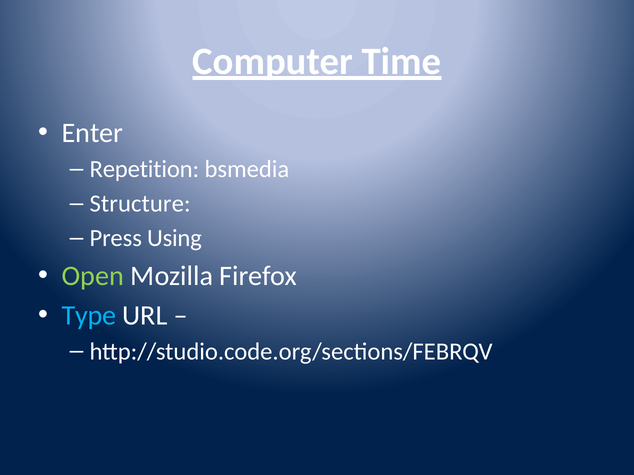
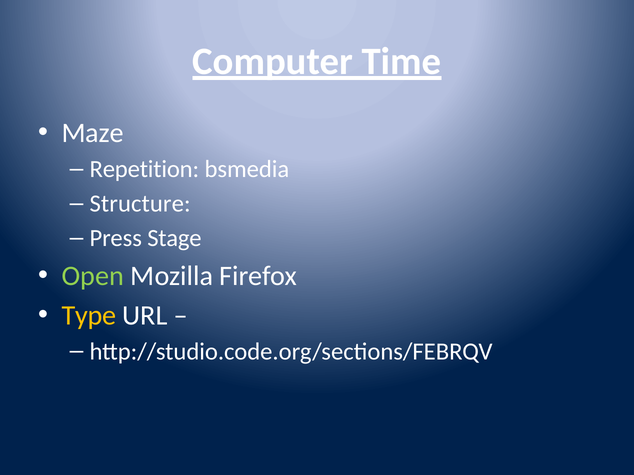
Enter: Enter -> Maze (93, 133)
Using: Using -> Stage (174, 238)
Type colour: light blue -> yellow (89, 316)
